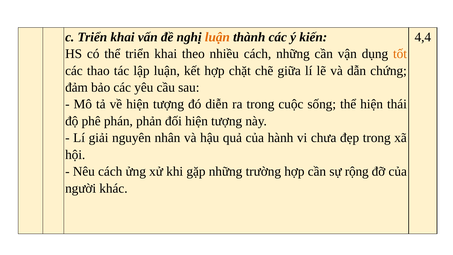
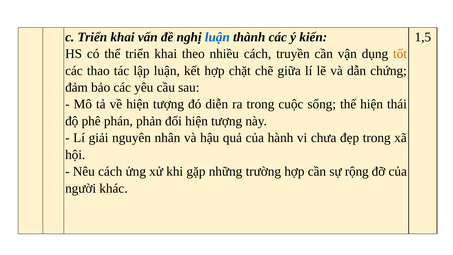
luận colour: orange -> blue (217, 37)
4,4: 4,4 -> 1,5 (423, 37)
cách những: những -> truyền (293, 54)
